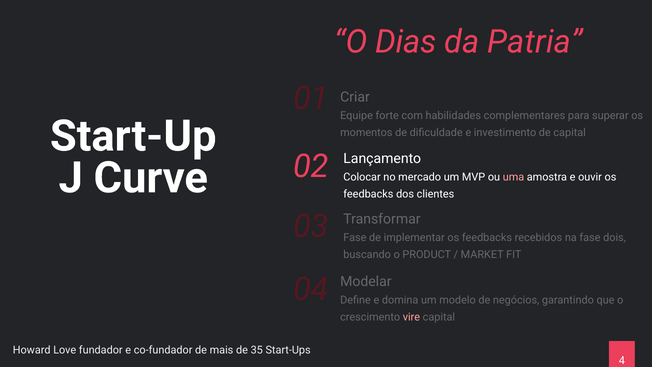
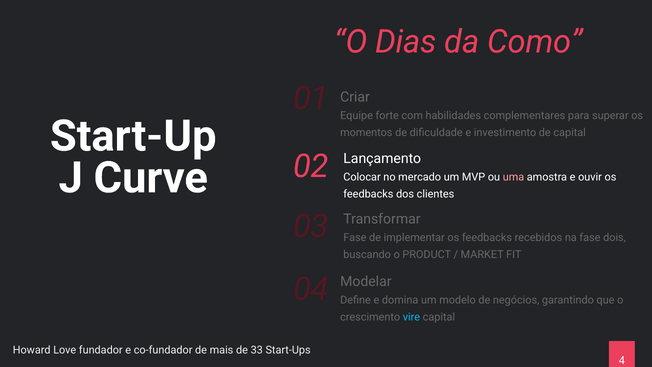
Patria: Patria -> Como (535, 42)
vire colour: pink -> light blue (411, 317)
35: 35 -> 33 (257, 350)
